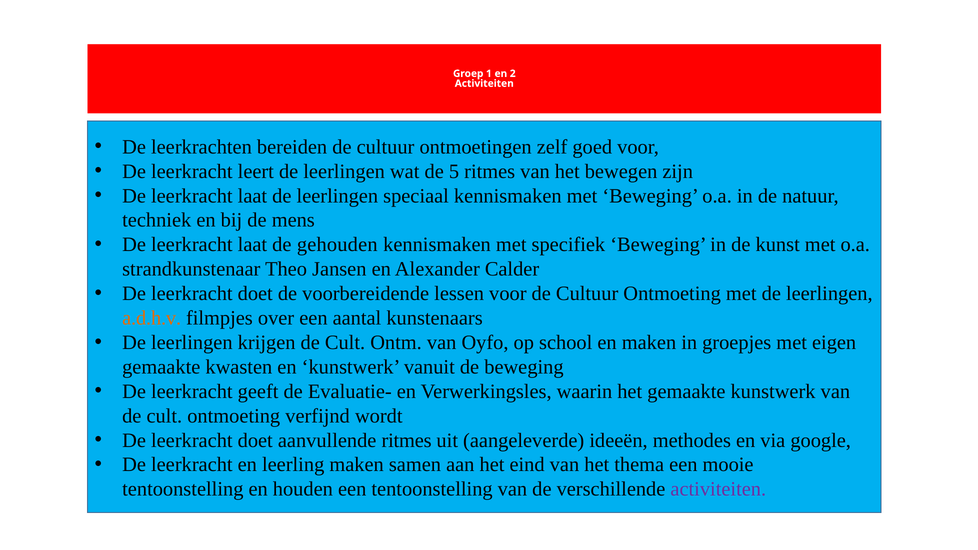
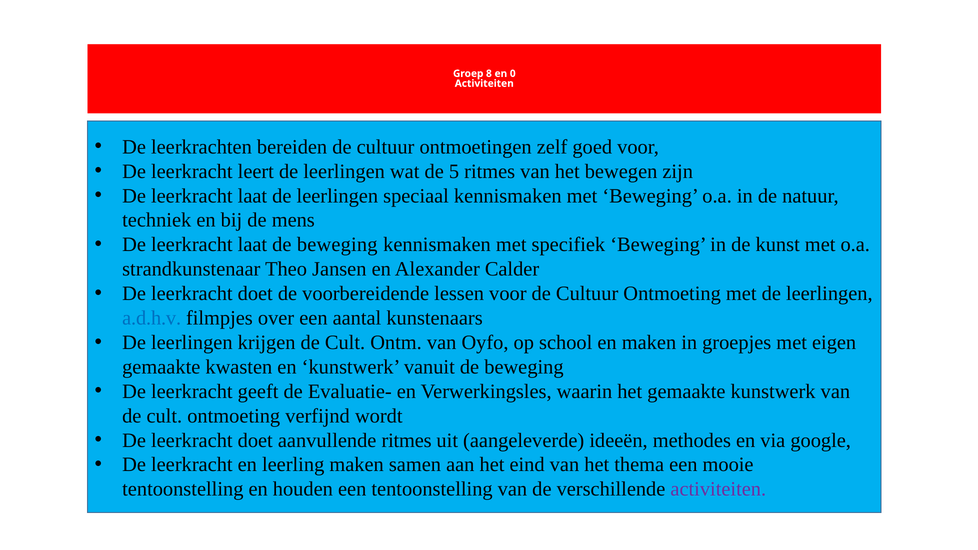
1: 1 -> 8 (489, 74)
2: 2 -> 0 (513, 74)
laat de gehouden: gehouden -> beweging (337, 245)
a.d.h.v colour: orange -> blue (152, 318)
